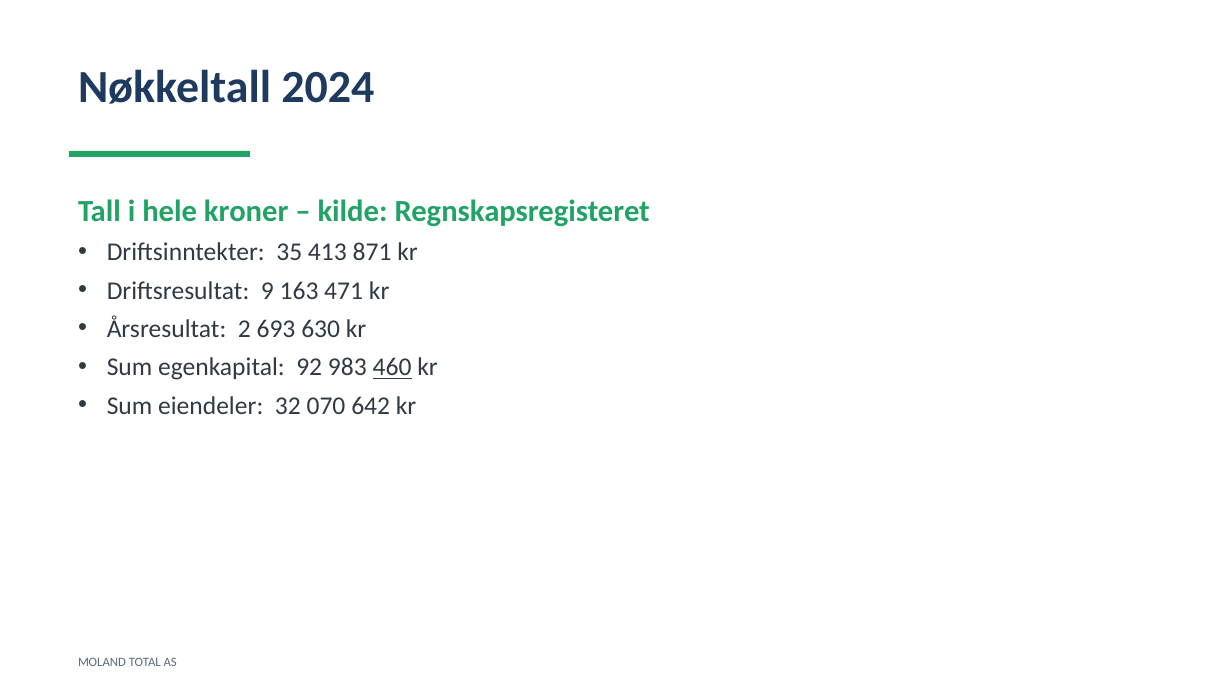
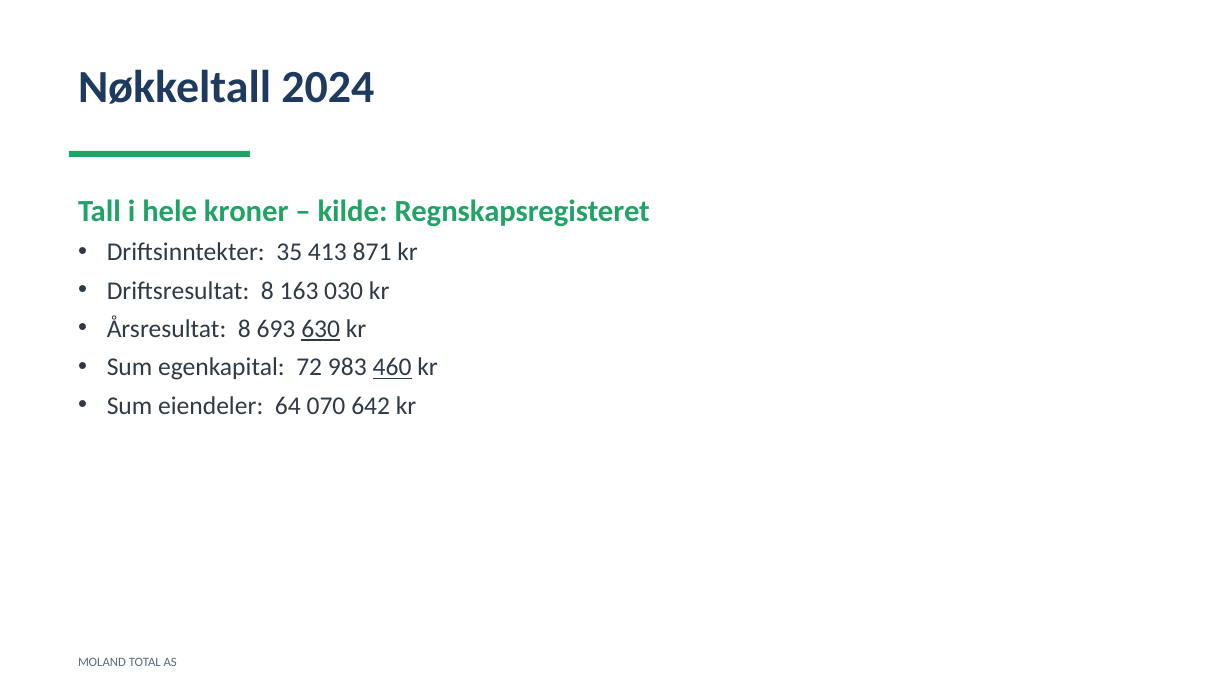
Driftsresultat 9: 9 -> 8 (267, 290)
471: 471 -> 030 (344, 290)
Årsresultat 2: 2 -> 8 (244, 329)
630 underline: none -> present (321, 329)
92: 92 -> 72 (309, 367)
32: 32 -> 64 (288, 405)
